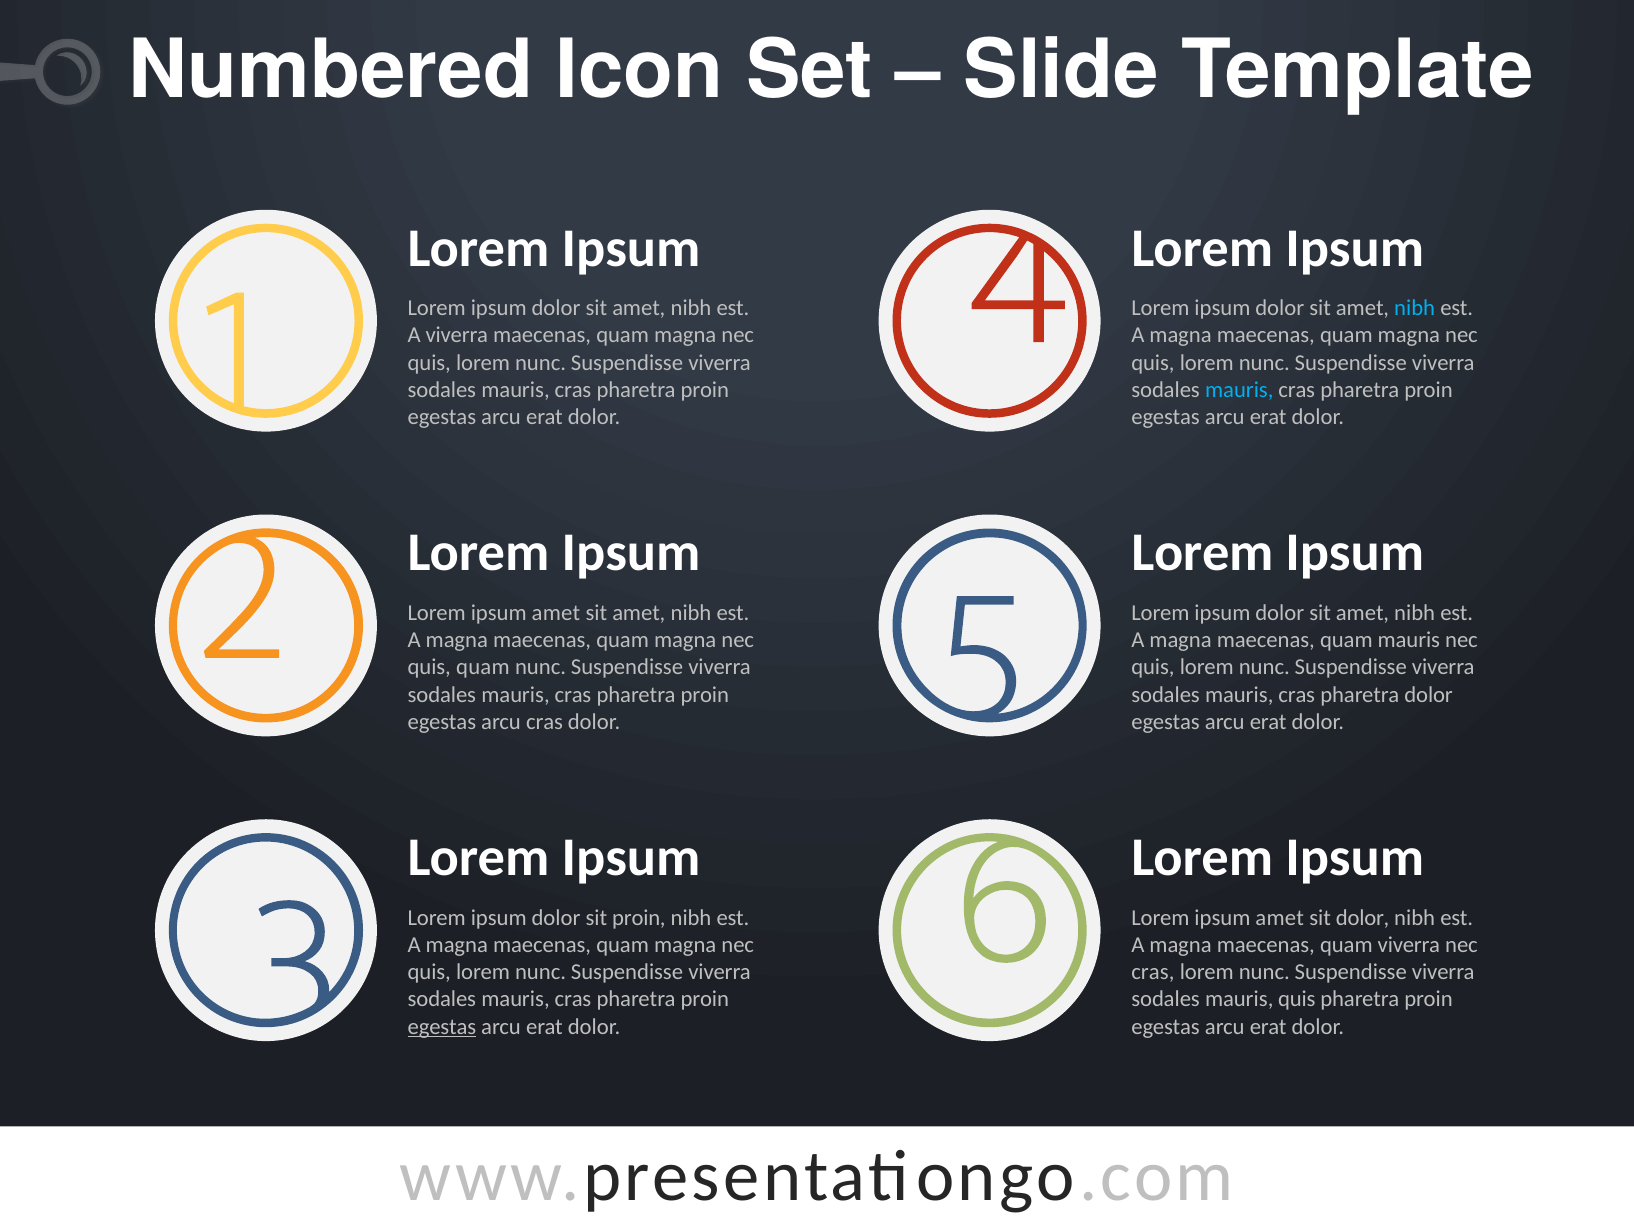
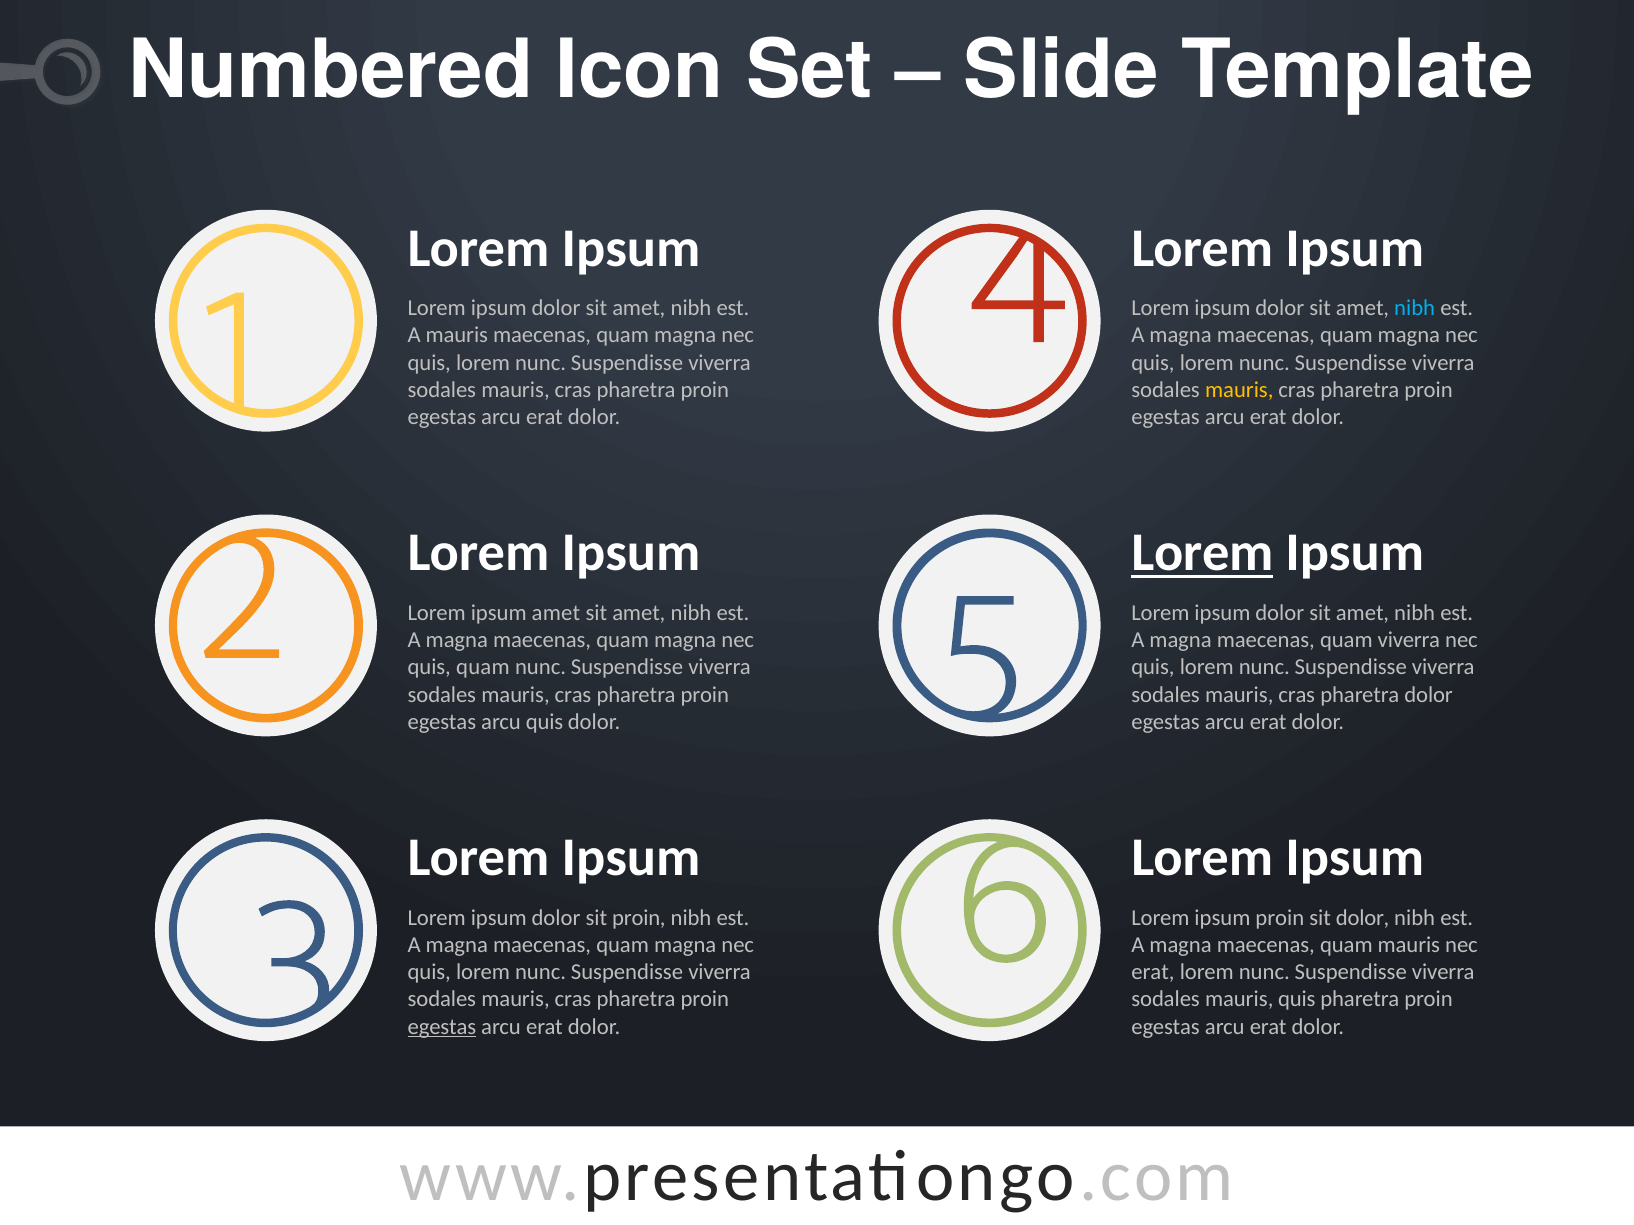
A viverra: viverra -> mauris (457, 335)
mauris colour: light blue -> yellow (1239, 390)
Lorem underline: none -> present (1202, 553)
quam mauris: mauris -> viverra (1409, 640)
arcu cras: cras -> quis (545, 722)
amet: amet -> proin (1280, 918)
quam viverra: viverra -> mauris (1409, 945)
cras: cras -> erat (1153, 972)
